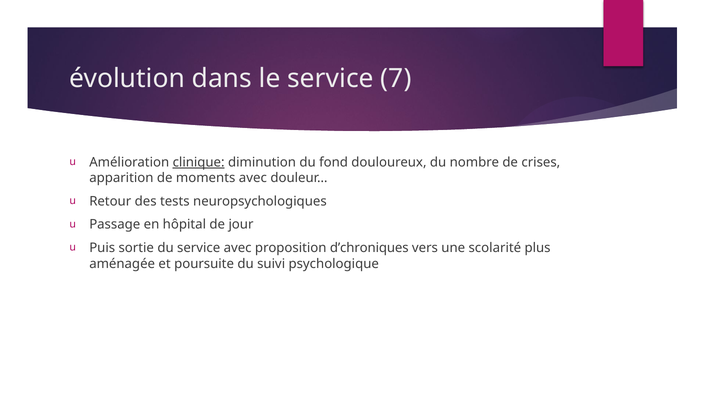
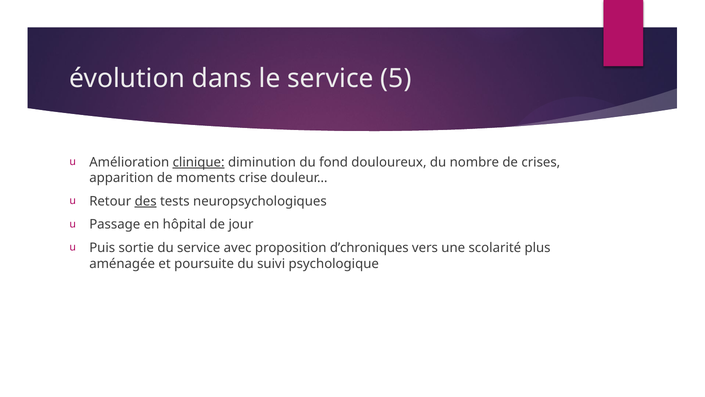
7: 7 -> 5 (396, 79)
moments avec: avec -> crise (253, 178)
des underline: none -> present (146, 201)
